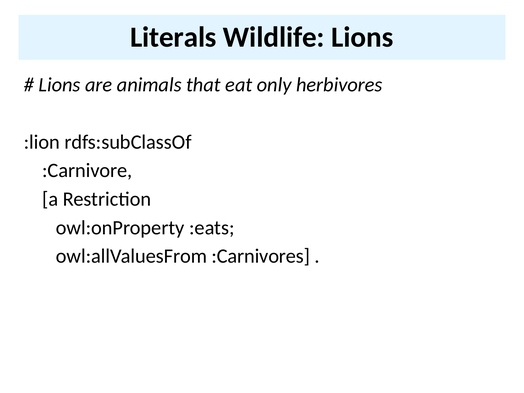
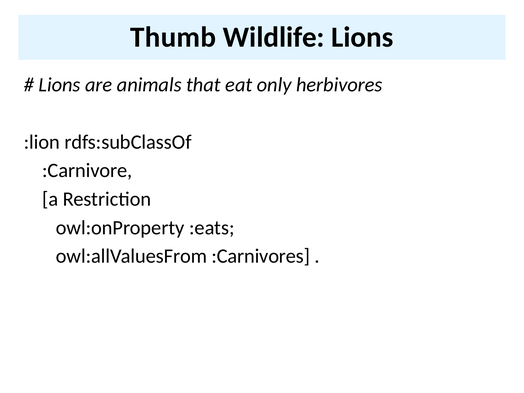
Literals: Literals -> Thumb (173, 37)
